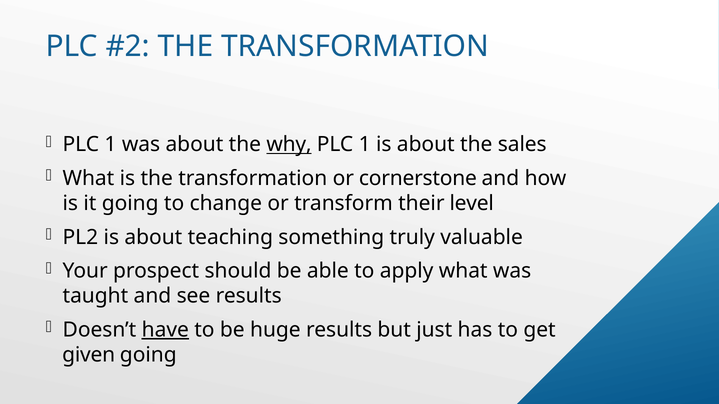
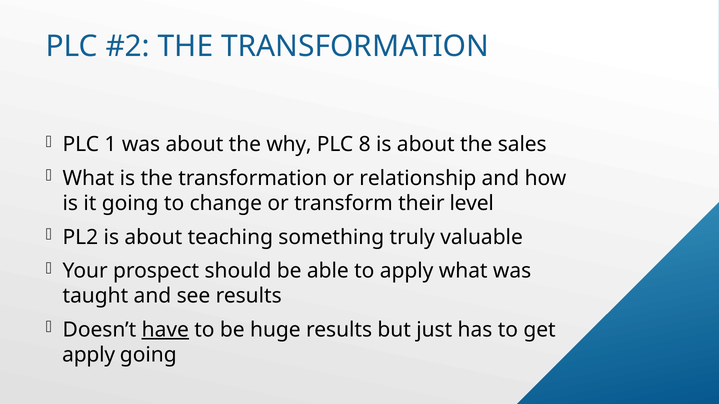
why underline: present -> none (289, 145)
1: 1 -> 8 (365, 145)
cornerstone: cornerstone -> relationship (418, 179)
given: given -> apply (89, 355)
